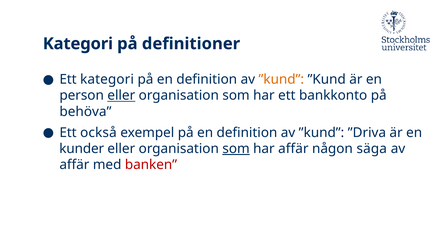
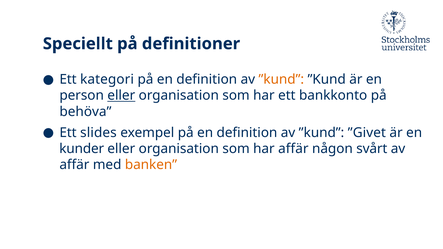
Kategori: Kategori -> Speciellt (78, 44)
också: också -> slides (98, 133)
”Driva: ”Driva -> ”Givet (367, 133)
som underline: present -> none (236, 149)
säga: säga -> svårt (372, 149)
banken colour: red -> orange (151, 165)
